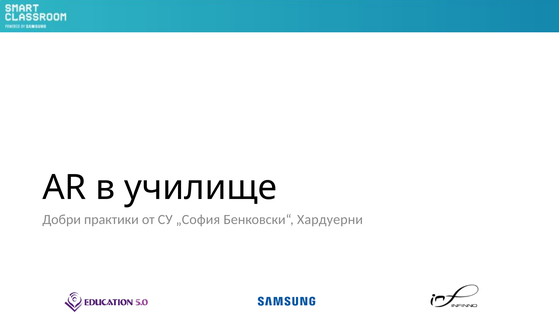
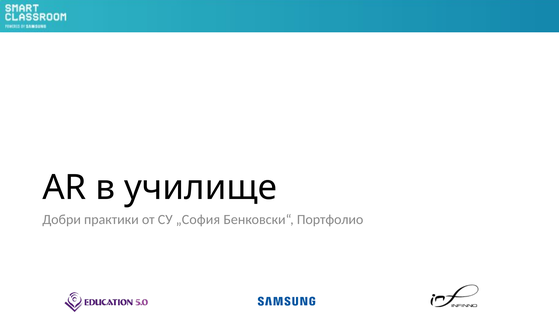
Хардуерни: Хардуерни -> Портфолио (330, 220)
